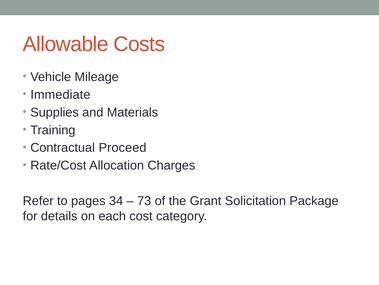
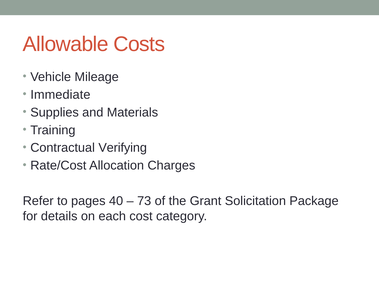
Proceed: Proceed -> Verifying (123, 147)
34: 34 -> 40 (116, 200)
